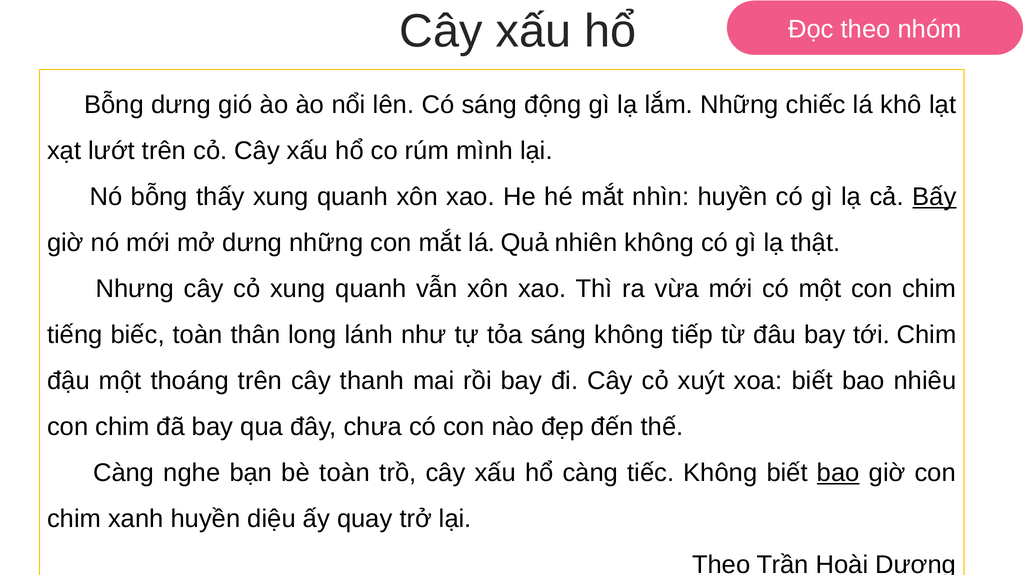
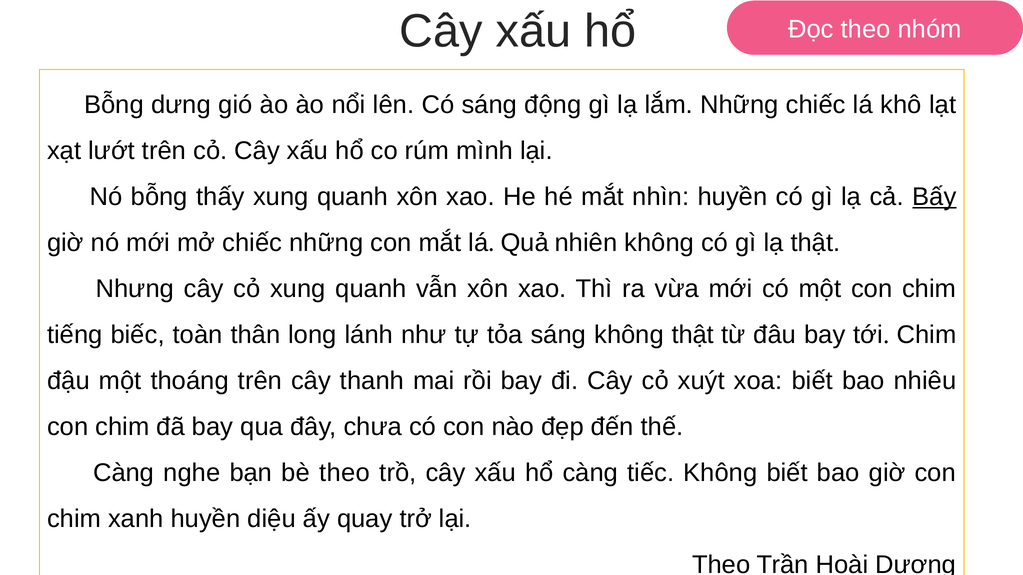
mở dưng: dưng -> chiếc (252, 243)
không tiếp: tiếp -> thật (693, 335)
bè toàn: toàn -> theo (345, 473)
bao underline: present -> none (838, 473)
